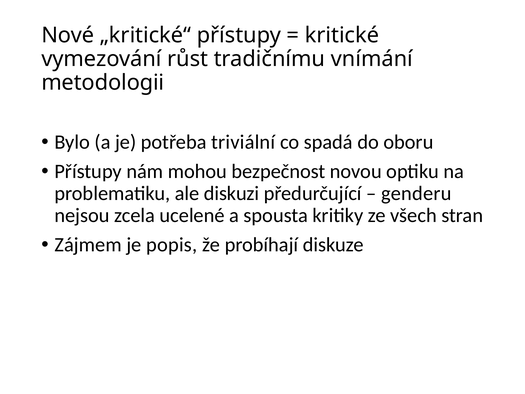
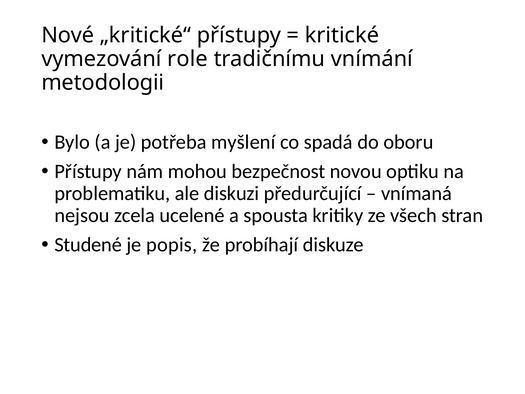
růst: růst -> role (188, 59)
triviální: triviální -> myšlení (243, 142)
genderu: genderu -> vnímaná (416, 193)
Zájmem: Zájmem -> Studené (88, 245)
